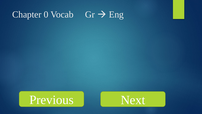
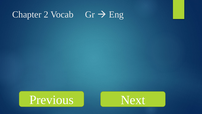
0: 0 -> 2 (46, 14)
